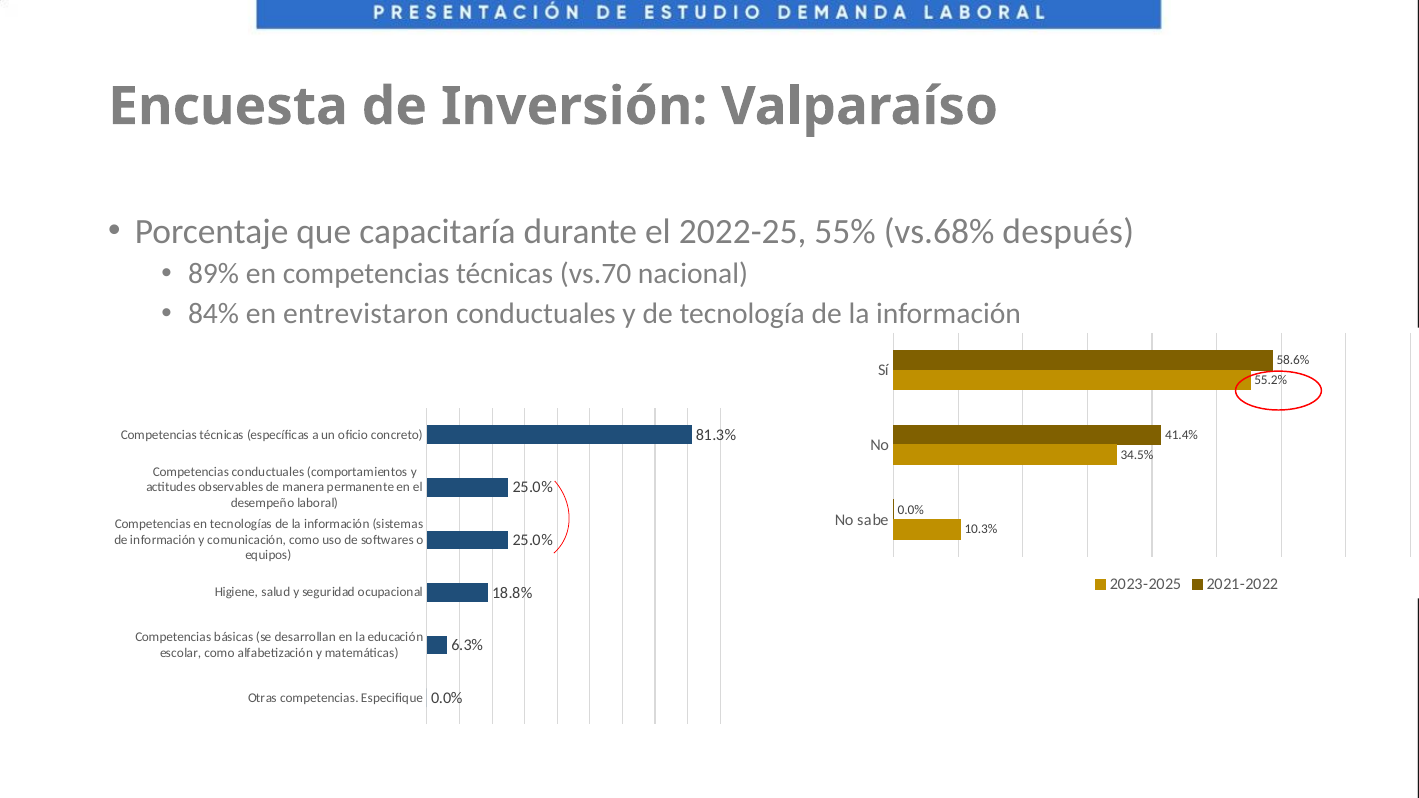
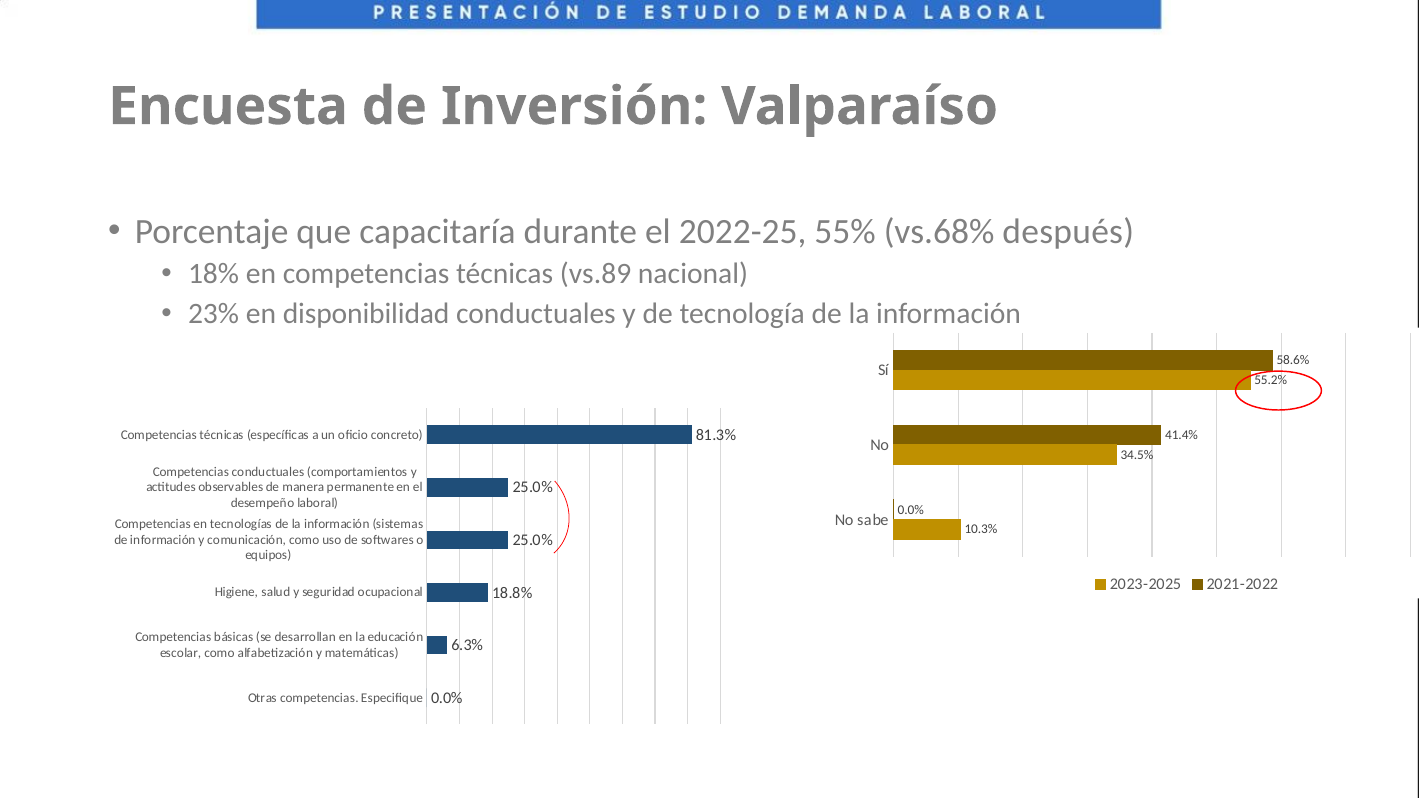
89%: 89% -> 18% (214, 274)
vs.70: vs.70 -> vs.89 (596, 274)
84%: 84% -> 23% (214, 314)
entrevistaron: entrevistaron -> disponibilidad (366, 314)
